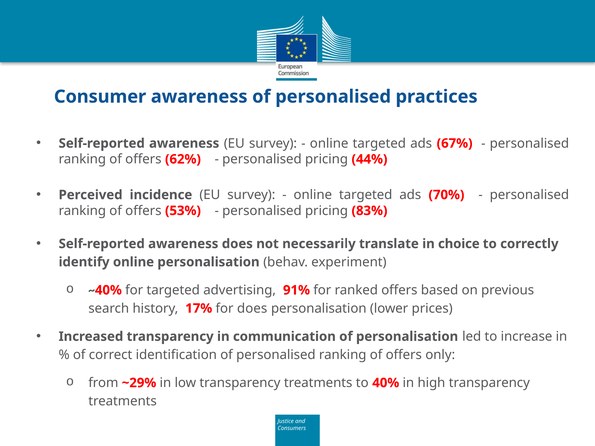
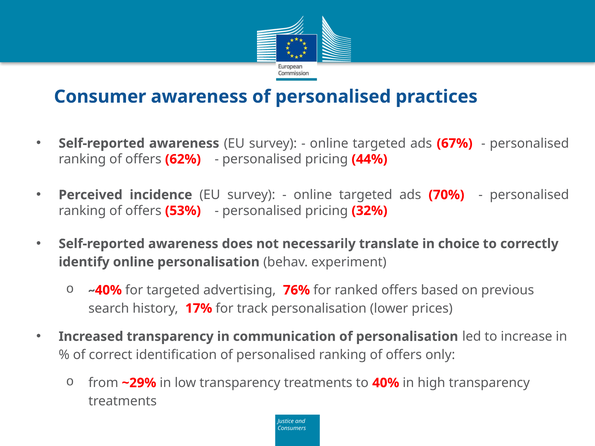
83%: 83% -> 32% (369, 211)
91%: 91% -> 76% (296, 290)
for does: does -> track (252, 309)
